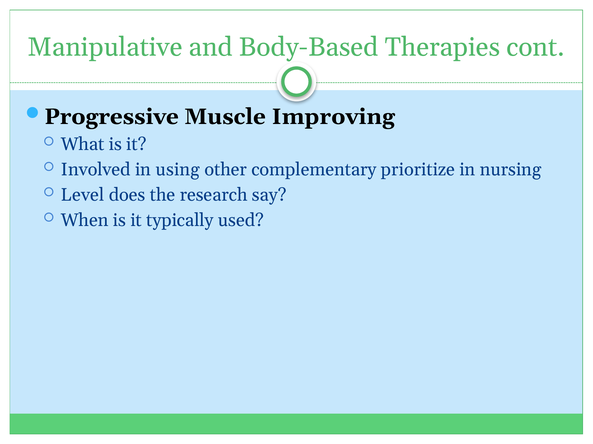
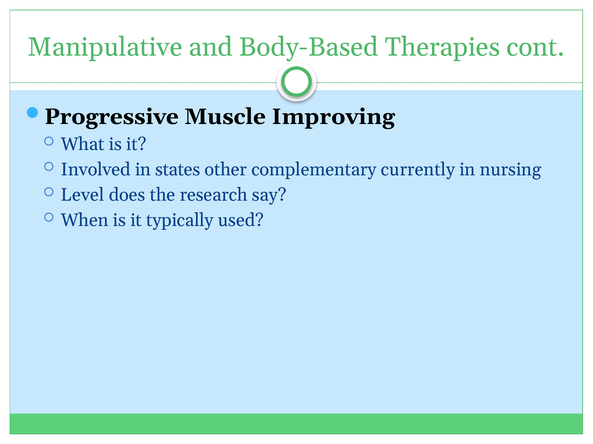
using: using -> states (178, 170)
prioritize: prioritize -> currently (418, 170)
